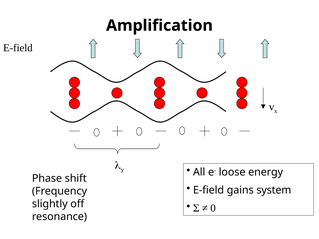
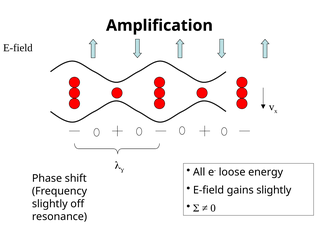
gains system: system -> slightly (274, 190)
